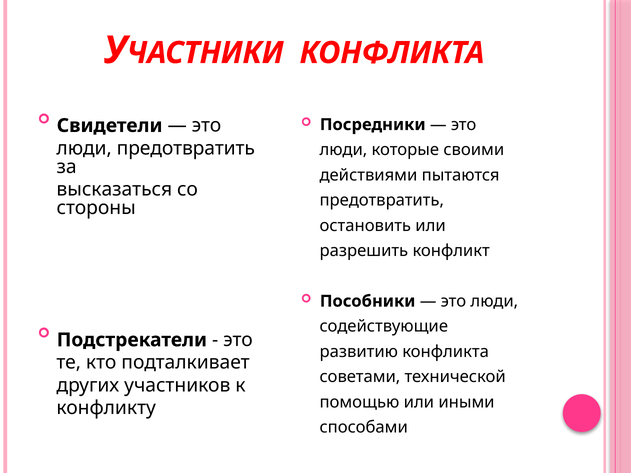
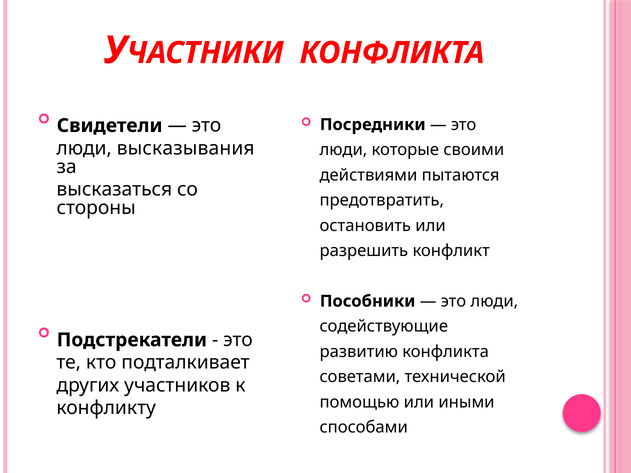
люди предотвратить: предотвратить -> высказывания (186, 148)
